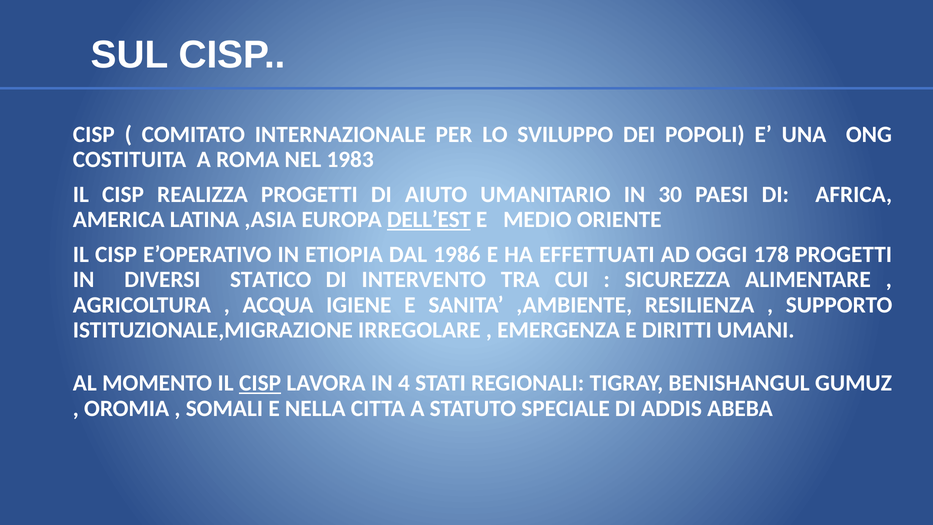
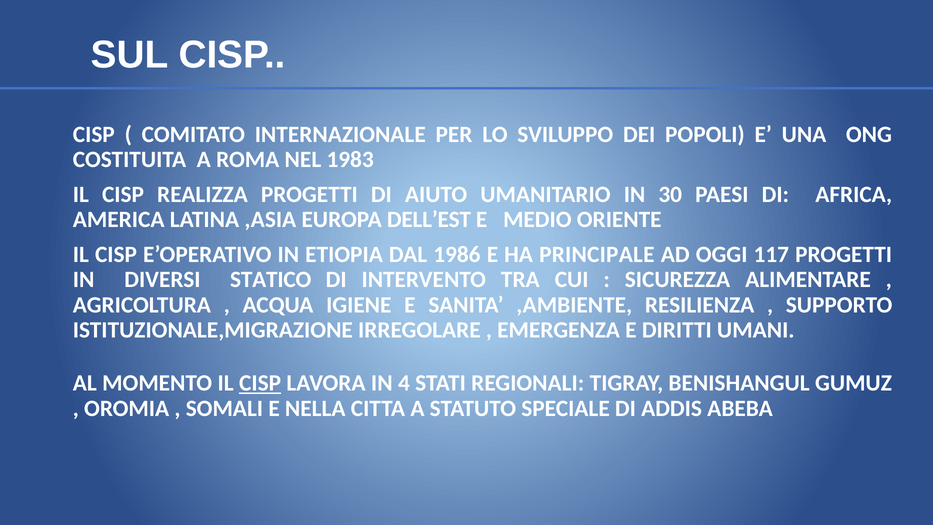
DELL’EST underline: present -> none (429, 220)
EFFETTUATI: EFFETTUATI -> PRINCIPALE (597, 254)
178: 178 -> 117 (771, 254)
